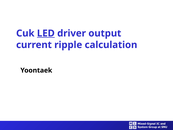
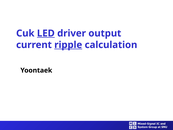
ripple underline: none -> present (68, 45)
